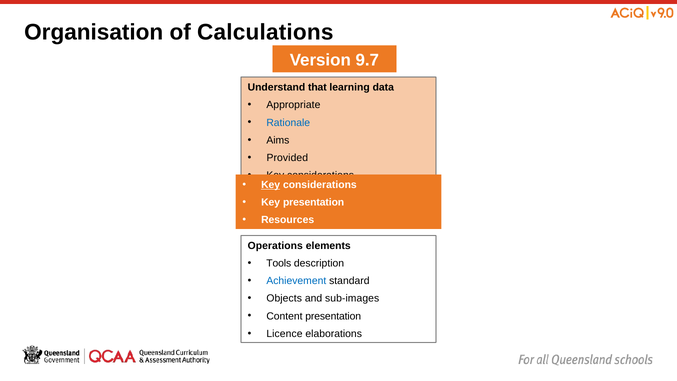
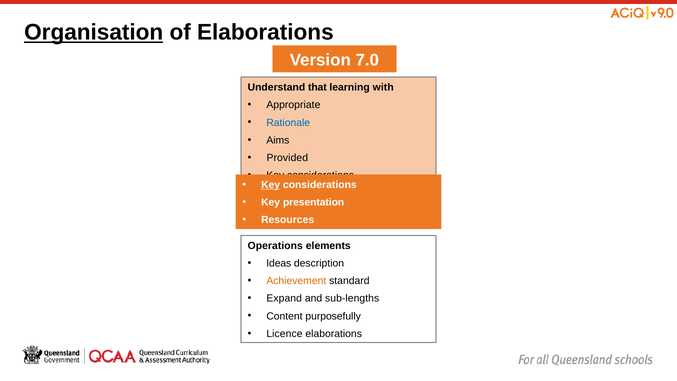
Organisation underline: none -> present (94, 32)
of Calculations: Calculations -> Elaborations (265, 32)
9.7: 9.7 -> 7.0 (367, 60)
data: data -> with (383, 87)
Tools: Tools -> Ideas (279, 263)
Achievement colour: blue -> orange (296, 281)
Objects: Objects -> Expand (284, 298)
sub-images: sub-images -> sub-lengths (352, 298)
Content presentation: presentation -> purposefully (333, 316)
